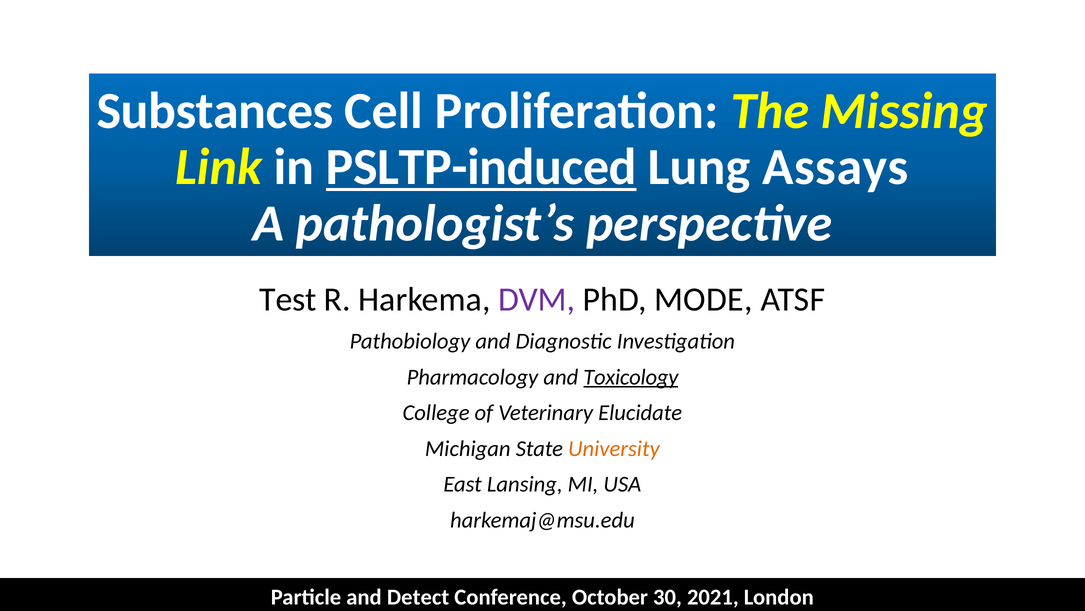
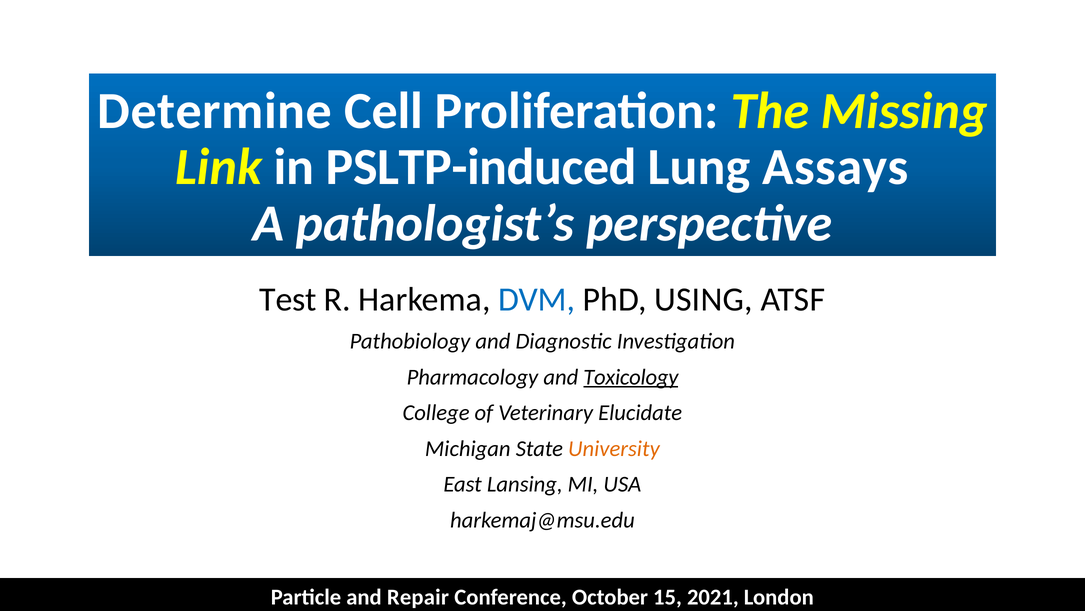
Substances: Substances -> Determine (215, 111)
PSLTP-induced underline: present -> none (481, 167)
DVM colour: purple -> blue (537, 299)
MODE: MODE -> USING (703, 299)
Detect: Detect -> Repair (418, 597)
30: 30 -> 15 (667, 597)
